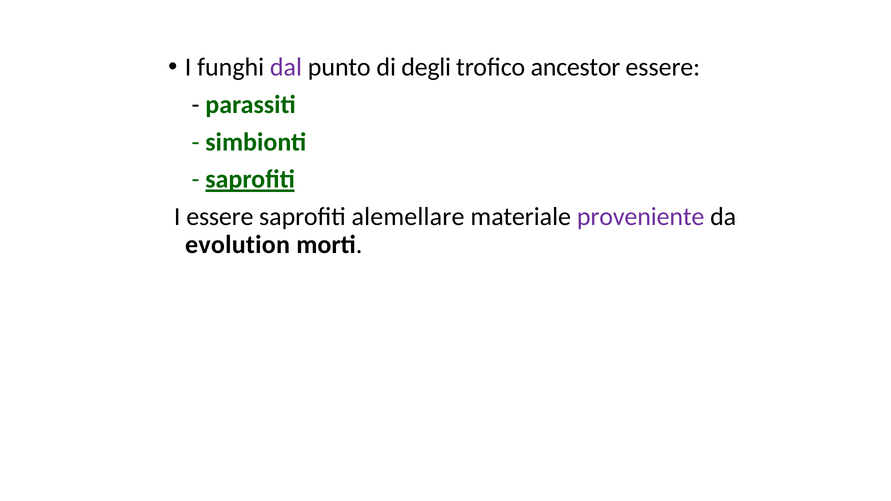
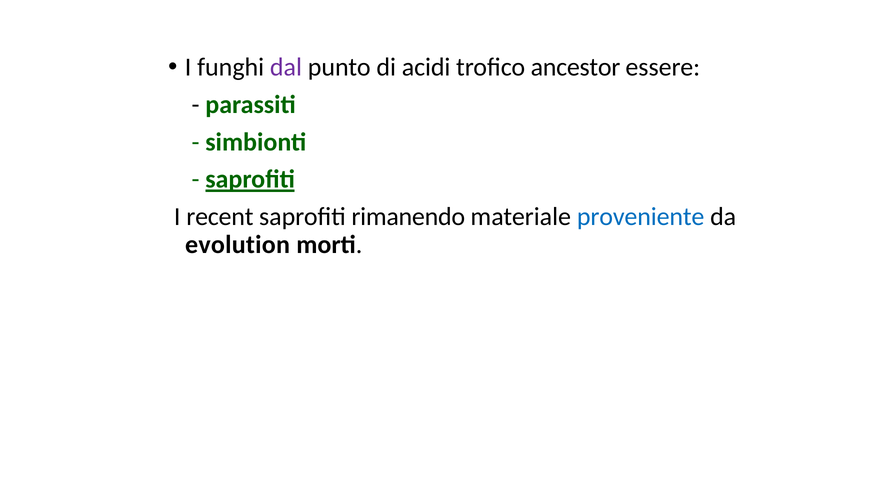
degli: degli -> acidi (426, 67)
I essere: essere -> recent (220, 217)
alemellare: alemellare -> rimanendo (408, 217)
proveniente colour: purple -> blue (641, 217)
